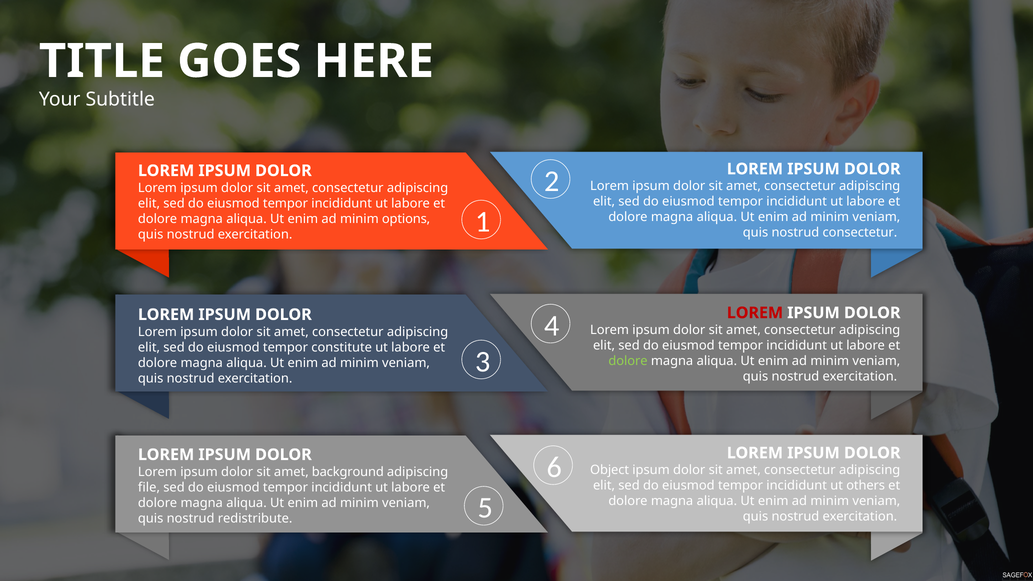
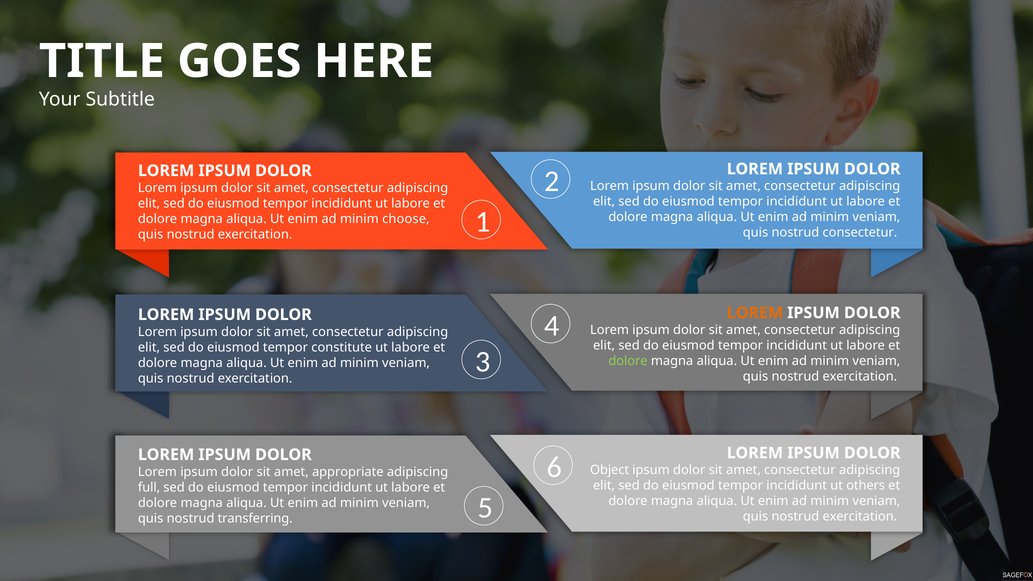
options: options -> choose (406, 219)
LOREM colour: red -> orange (755, 313)
background: background -> appropriate (348, 472)
file: file -> full (149, 487)
redistribute: redistribute -> transferring (255, 518)
